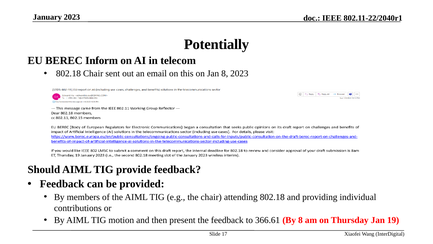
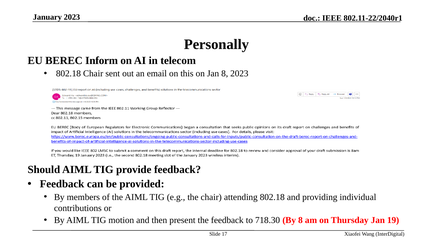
Potentially: Potentially -> Personally (216, 44)
366.61: 366.61 -> 718.30 (268, 220)
